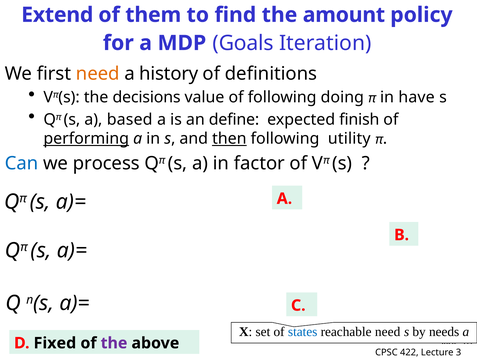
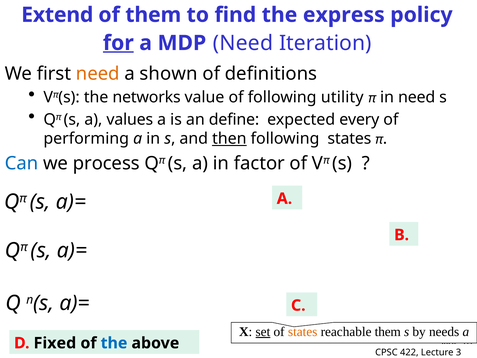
amount: amount -> express (344, 15)
for underline: none -> present (118, 43)
MDP Goals: Goals -> Need (243, 43)
history: history -> shown (169, 74)
decisions: decisions -> networks (147, 97)
doing: doing -> utility (342, 97)
in have: have -> need (417, 97)
based: based -> values (130, 119)
finish: finish -> every (359, 119)
performing underline: present -> none (86, 139)
following utility: utility -> states (349, 139)
set underline: none -> present (263, 332)
states colour: blue -> orange (303, 332)
reachable need: need -> them (388, 332)
the colour: purple -> blue (114, 343)
